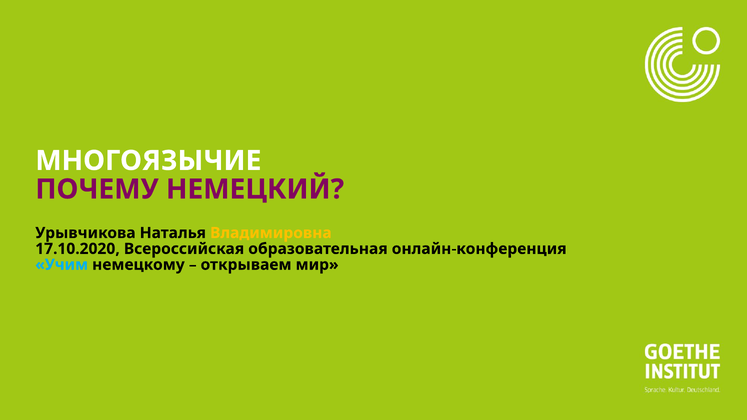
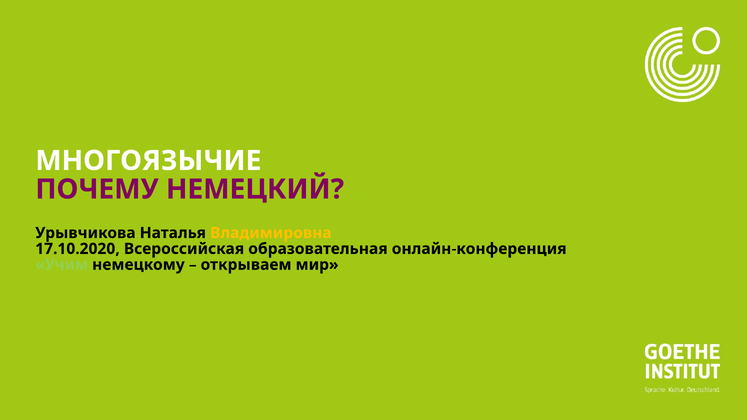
Учим colour: light blue -> light green (62, 265)
